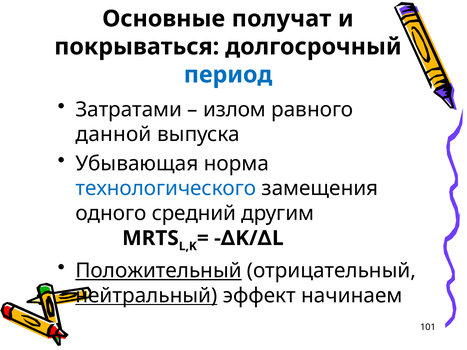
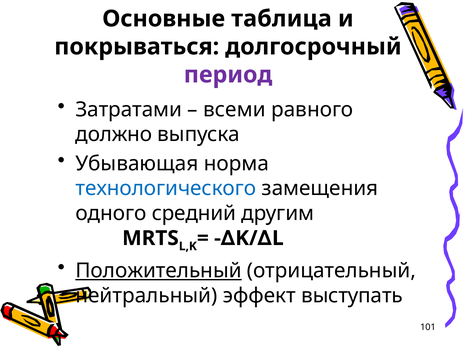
получат: получат -> таблица (281, 19)
период colour: blue -> purple (228, 75)
излом: излом -> всеми (234, 110)
данной: данной -> должно (114, 135)
нейтральный underline: present -> none (146, 296)
начинаем: начинаем -> выступать (352, 296)
